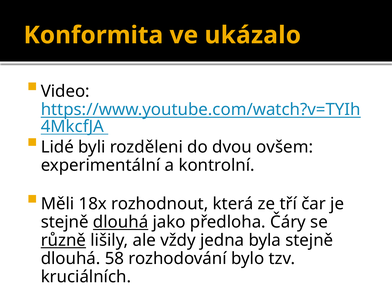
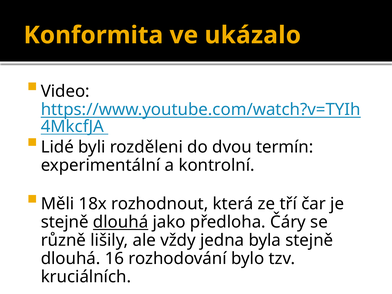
ovšem: ovšem -> termín (285, 147)
různě underline: present -> none (63, 240)
58: 58 -> 16 (114, 259)
